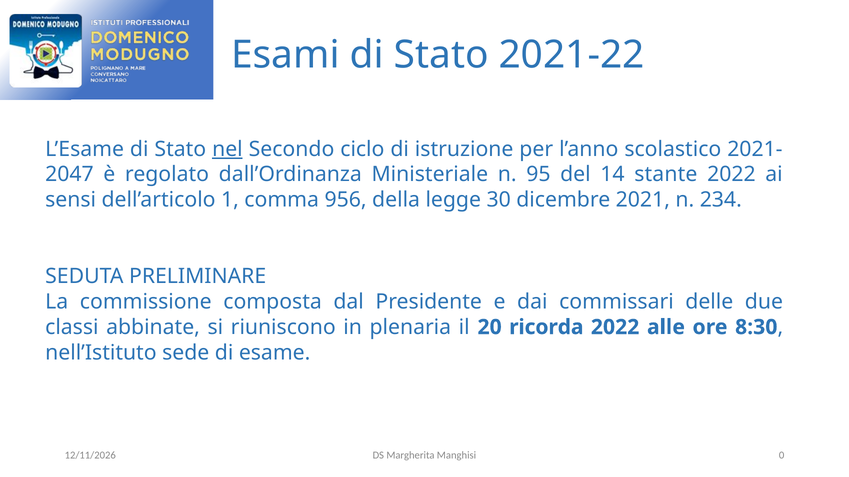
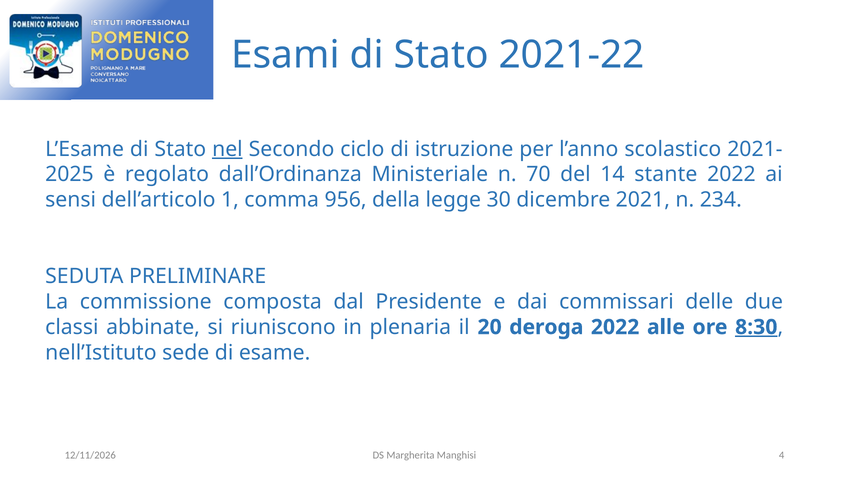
2047: 2047 -> 2025 (69, 175)
95: 95 -> 70 (538, 175)
ricorda: ricorda -> deroga (546, 328)
8:30 underline: none -> present (756, 328)
0: 0 -> 4 (782, 456)
